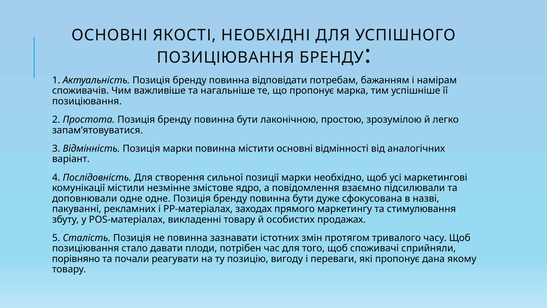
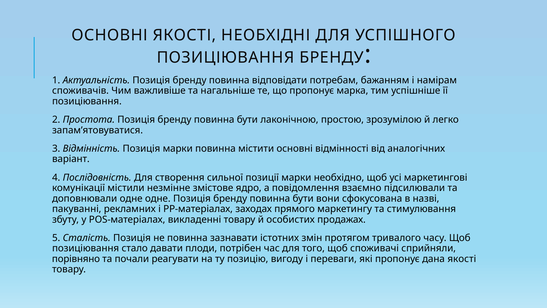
дуже: дуже -> вони (328, 198)
дана якому: якому -> якості (462, 259)
